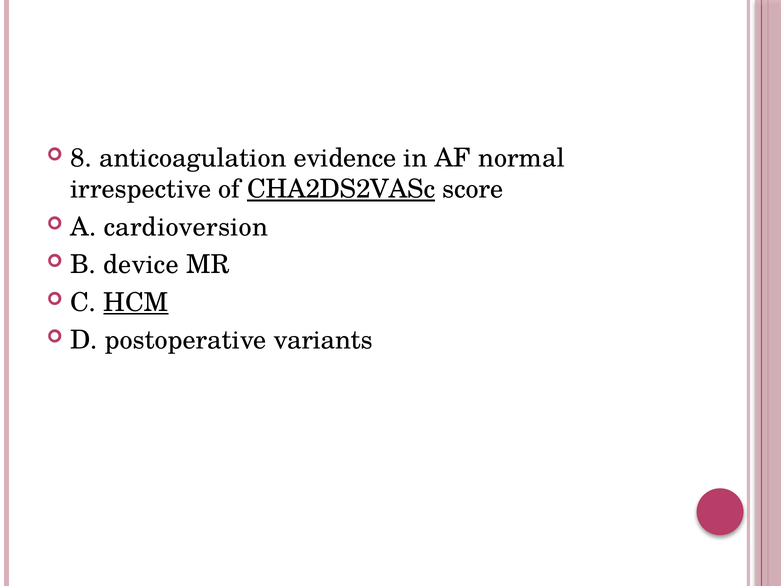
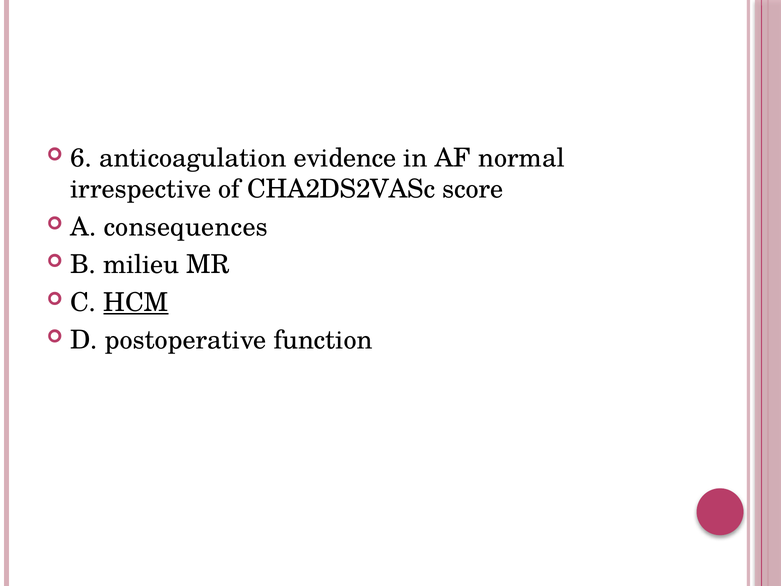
8: 8 -> 6 (81, 158)
CHA2DS2VASc underline: present -> none (341, 189)
cardioversion: cardioversion -> consequences (186, 227)
device: device -> milieu (141, 265)
variants: variants -> function (323, 340)
